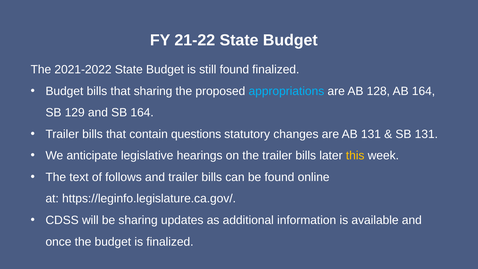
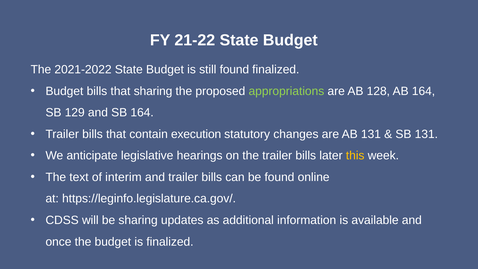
appropriations colour: light blue -> light green (286, 91)
questions: questions -> execution (196, 134)
follows: follows -> interim (123, 177)
